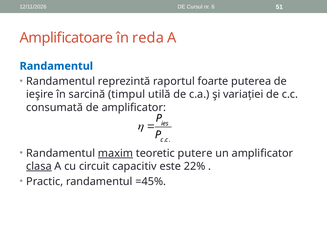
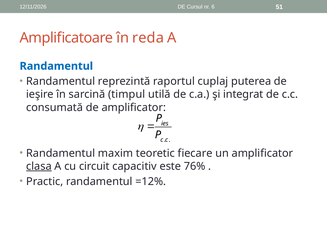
foarte: foarte -> cuplaj (213, 81)
variației: variației -> integrat (243, 95)
maxim underline: present -> none (115, 153)
putere: putere -> fiecare (195, 153)
22%: 22% -> 76% (195, 166)
=45%: =45% -> =12% (151, 182)
